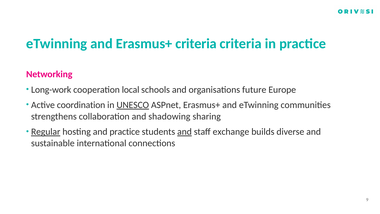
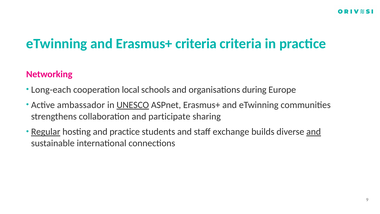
Long-work: Long-work -> Long-each (51, 90)
future: future -> during (254, 90)
coordination: coordination -> ambassador (81, 105)
shadowing: shadowing -> participate (169, 116)
and underline: present -> none (184, 132)
and underline: none -> present (314, 132)
